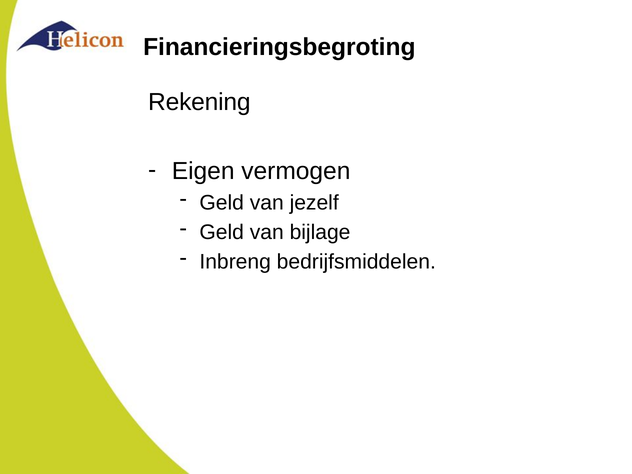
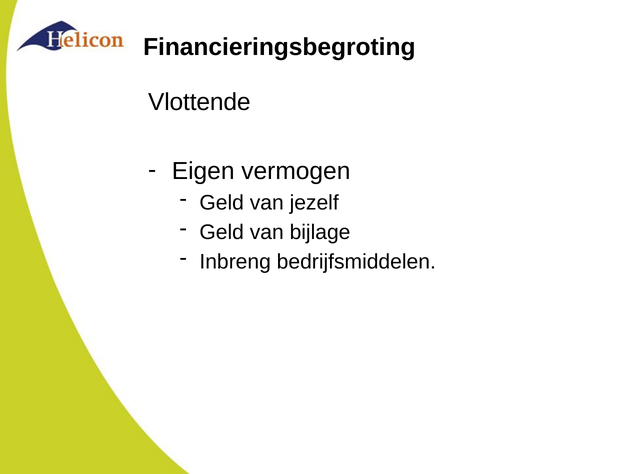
Rekening: Rekening -> Vlottende (199, 102)
